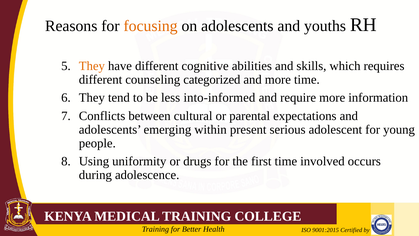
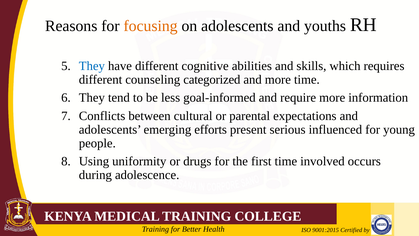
They colour: orange -> blue (92, 66)
into-informed: into-informed -> goal-informed (219, 98)
within: within -> efforts (211, 129)
adolescent: adolescent -> influenced (335, 129)
